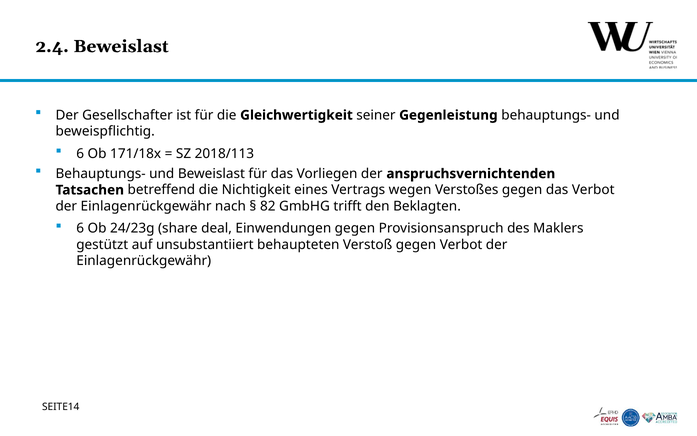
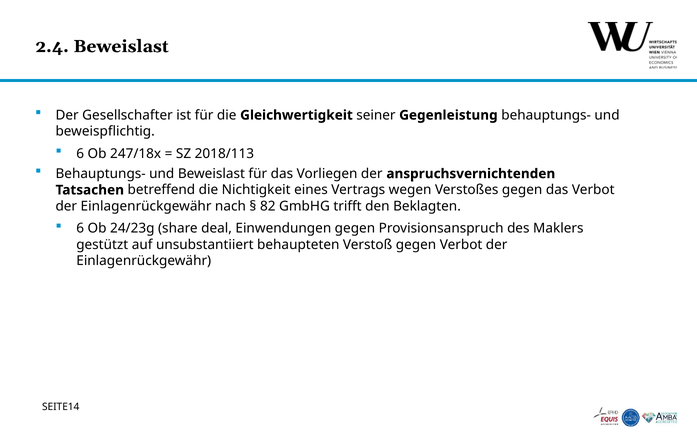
171/18x: 171/18x -> 247/18x (136, 153)
